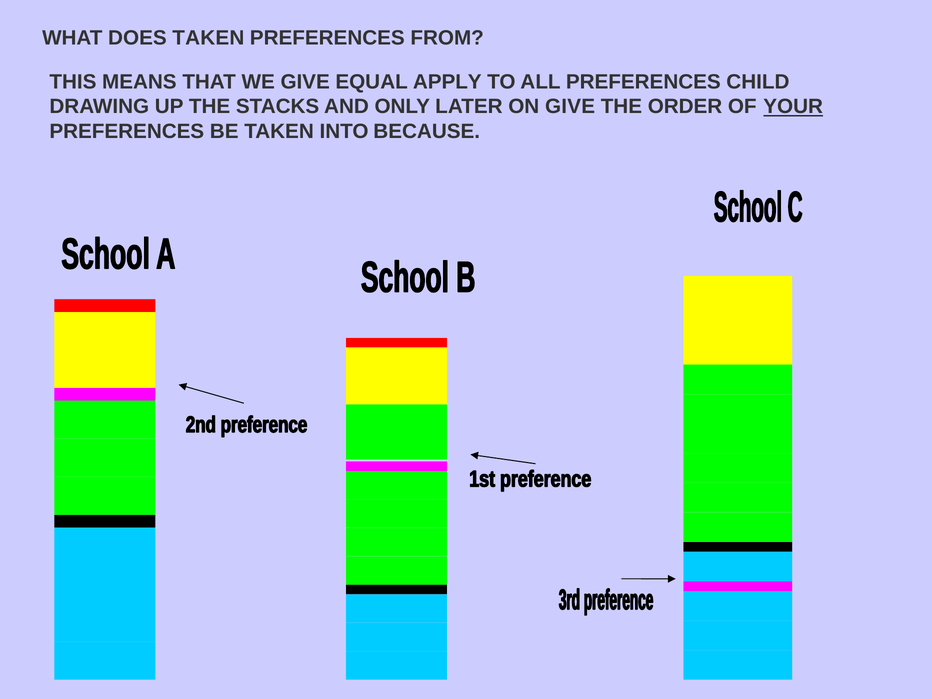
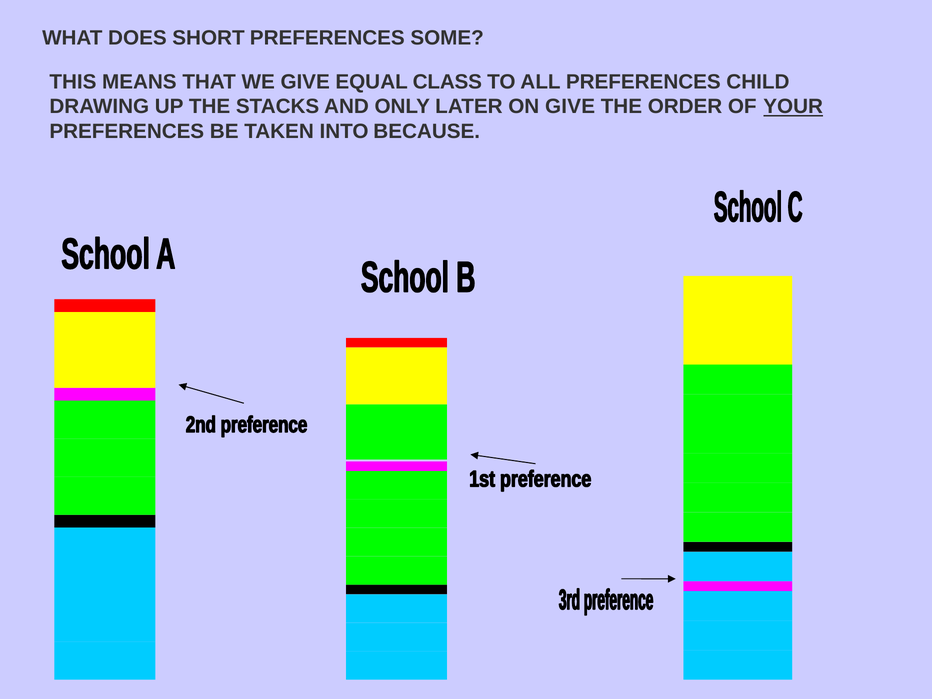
DOES TAKEN: TAKEN -> SHORT (208, 38)
FROM: FROM -> SOME (447, 38)
APPLY: APPLY -> CLASS (447, 82)
